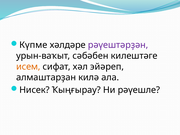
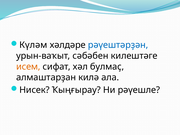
Күпме: Күпме -> Күләм (33, 45)
рәүештәрҙән colour: purple -> blue (118, 45)
эйәреп: эйәреп -> булмаҫ (107, 67)
